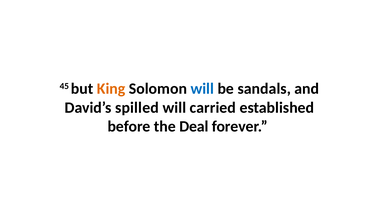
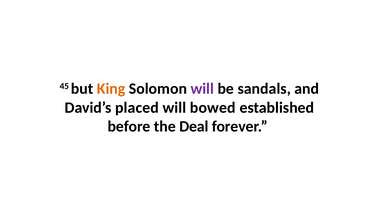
will colour: blue -> purple (202, 89)
spilled: spilled -> placed (137, 108)
carried: carried -> bowed (213, 108)
